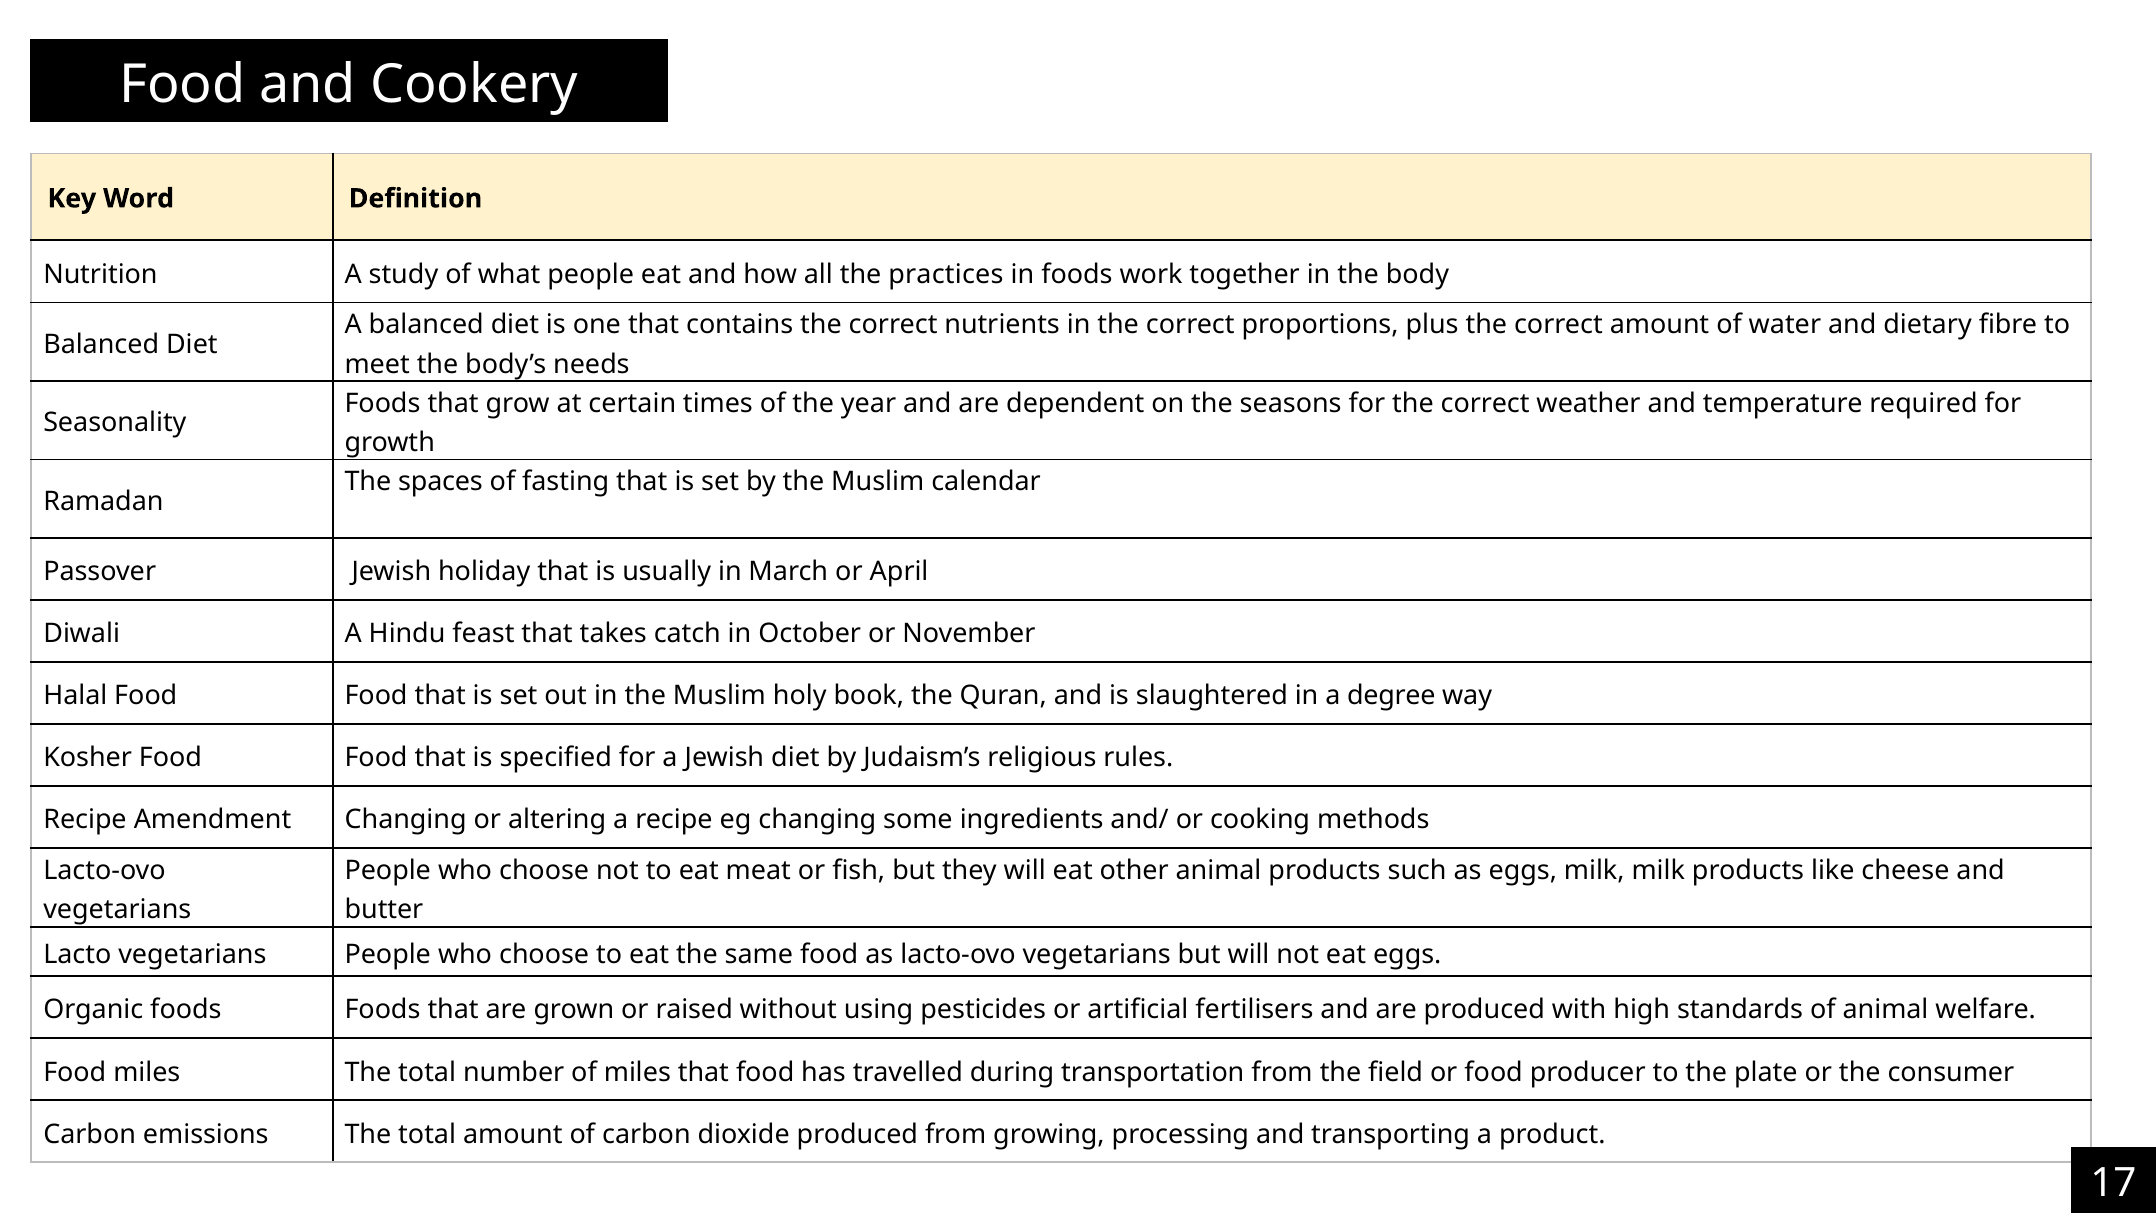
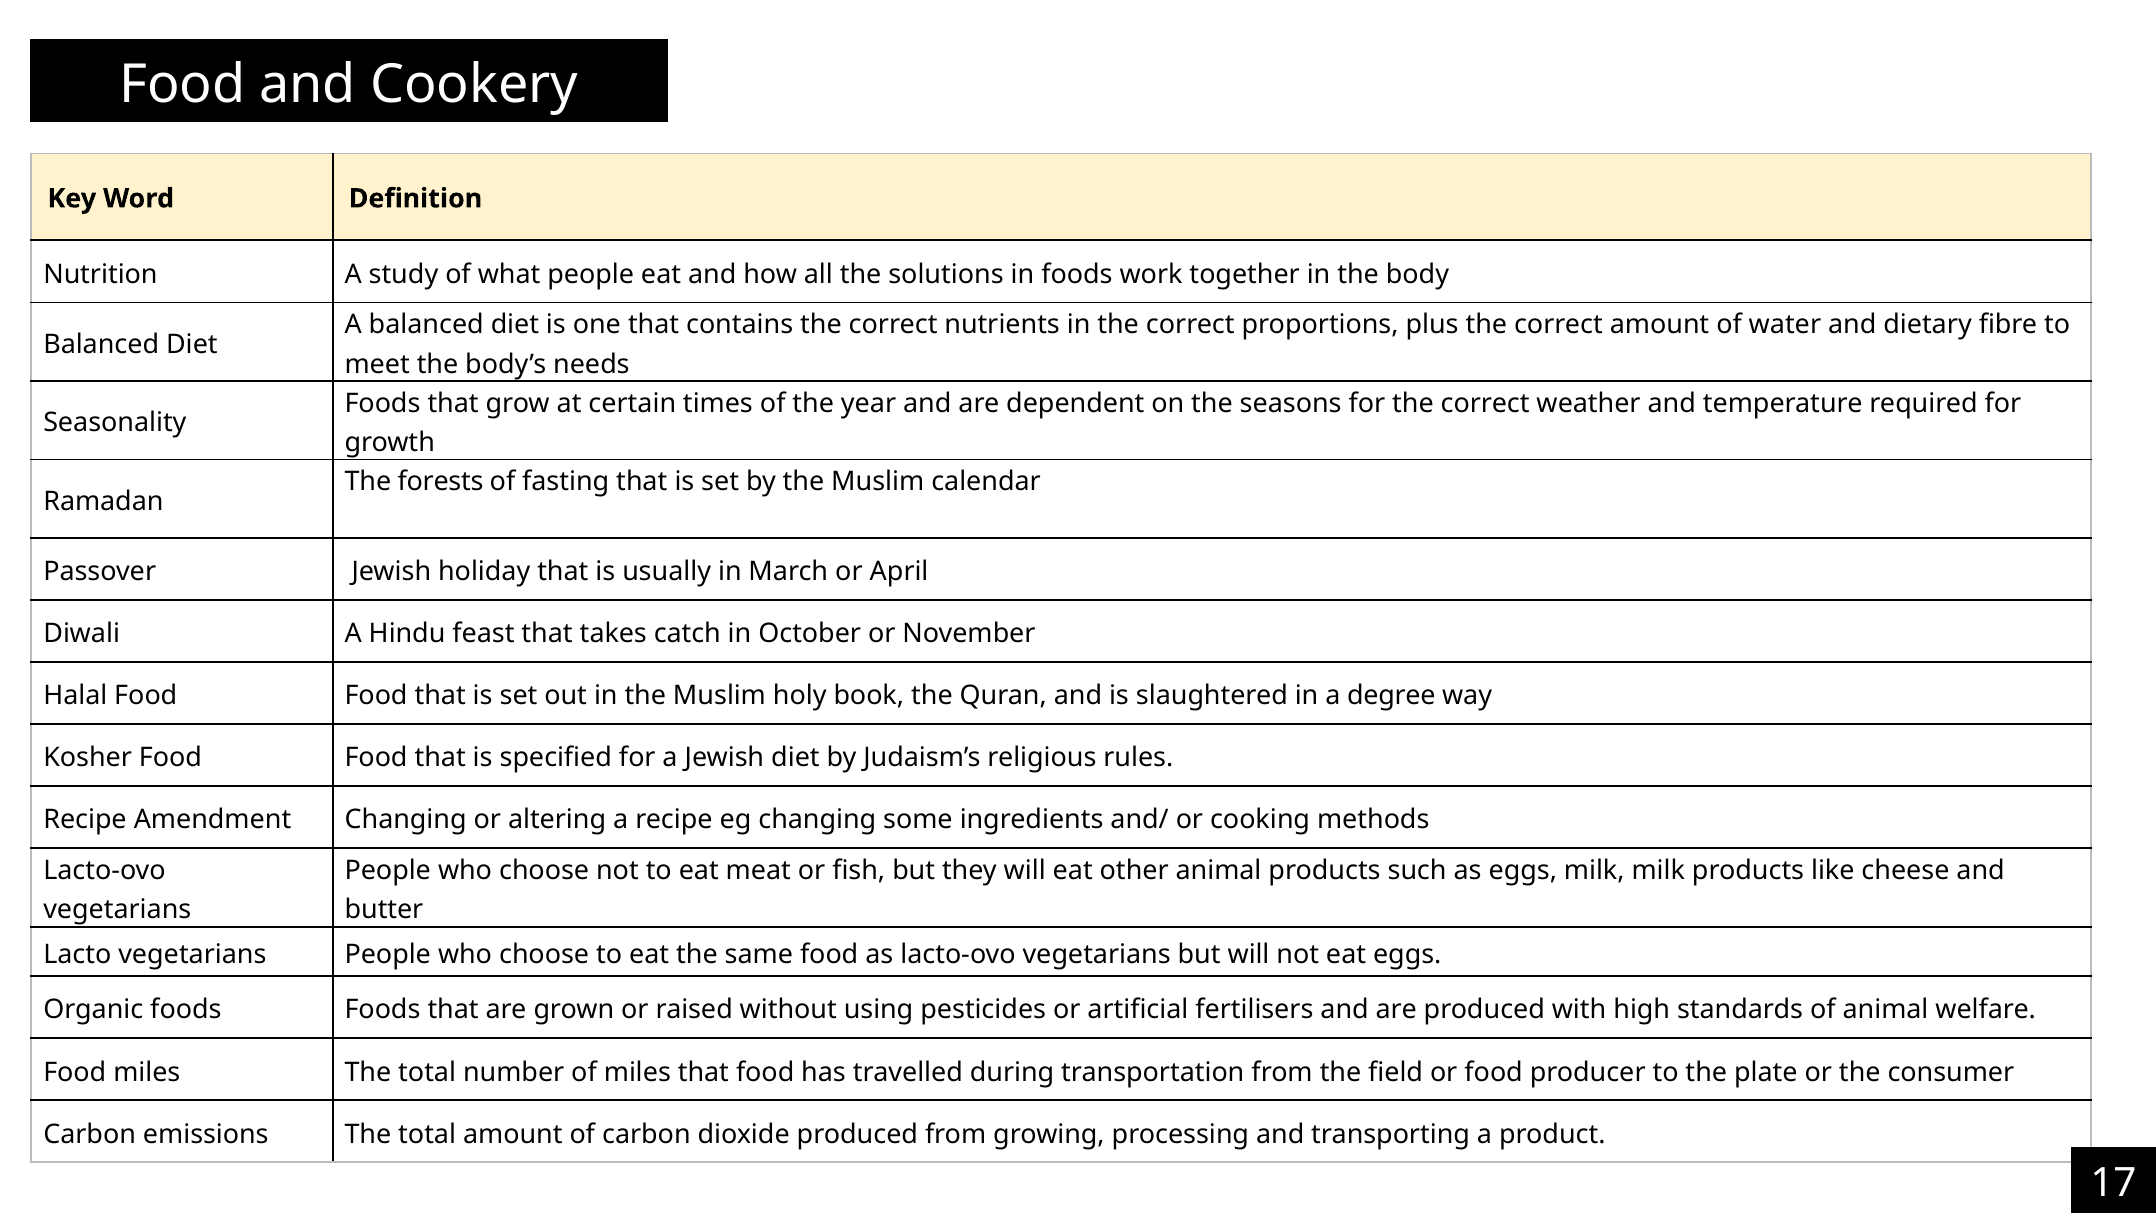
practices: practices -> solutions (946, 274)
spaces: spaces -> forests (441, 482)
